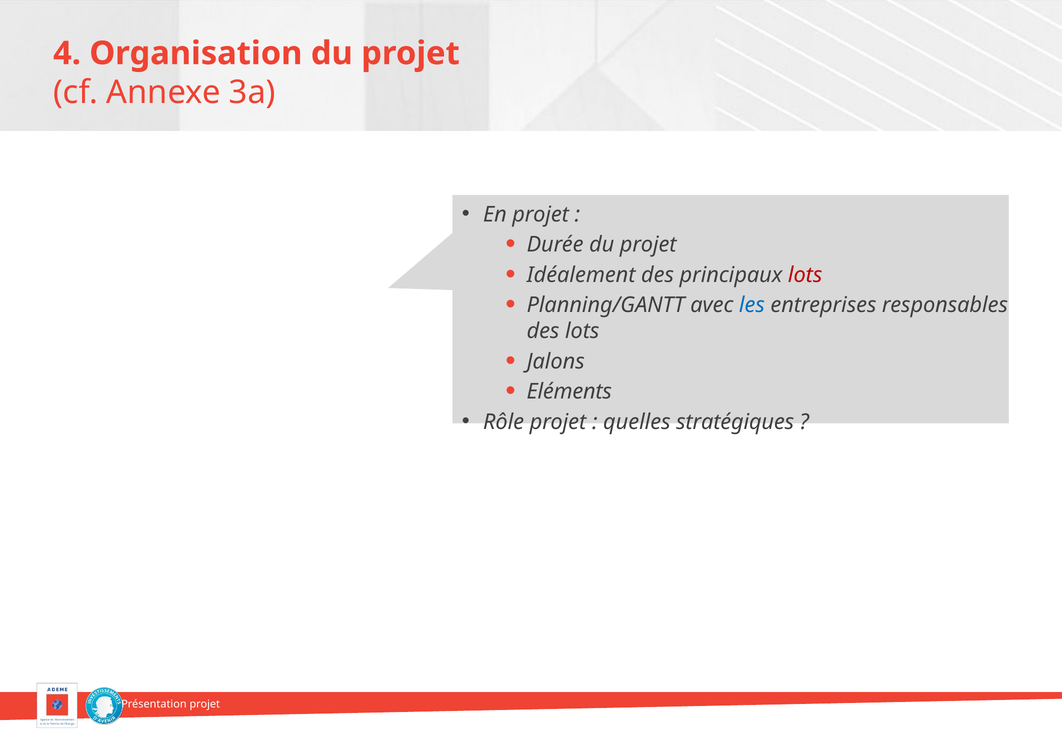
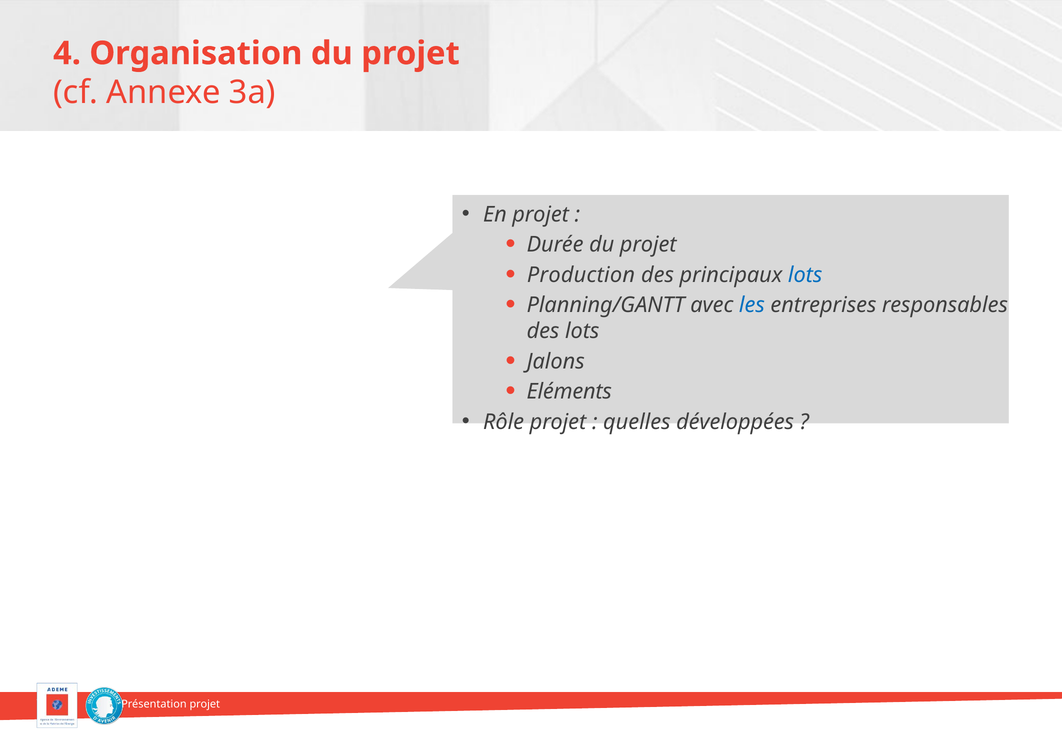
Idéalement: Idéalement -> Production (581, 275)
lots colour: red -> blue (805, 275)
stratégiques: stratégiques -> développées (735, 422)
